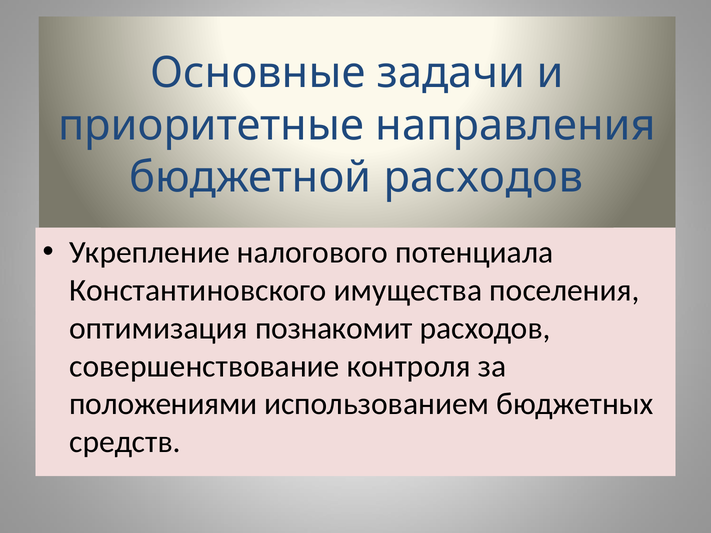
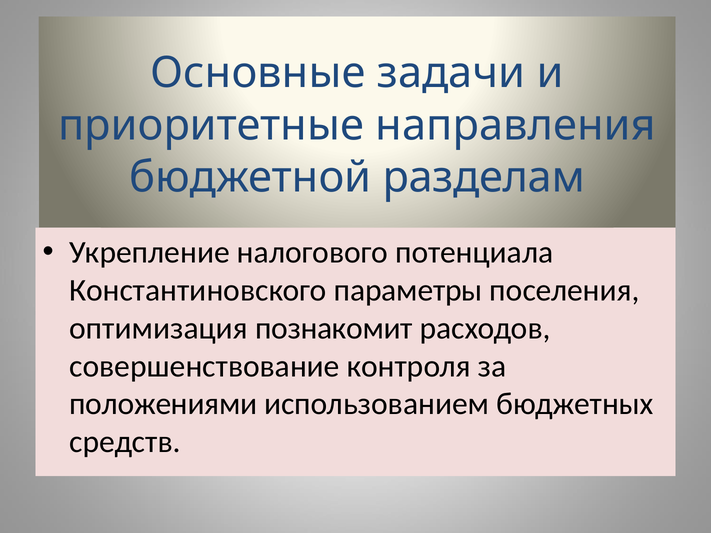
бюджетной расходов: расходов -> разделам (484, 177)
имущества: имущества -> параметры (408, 290)
